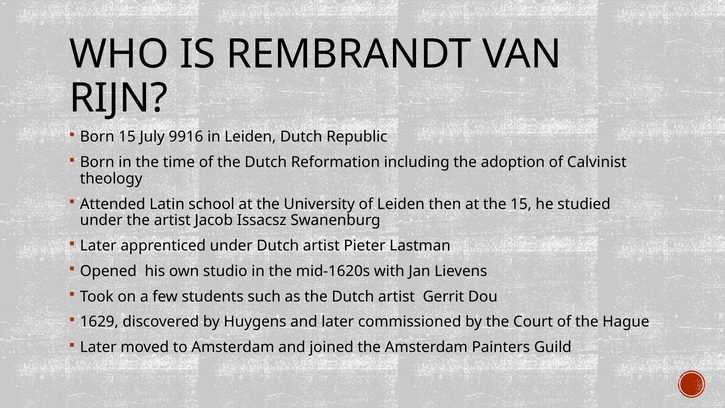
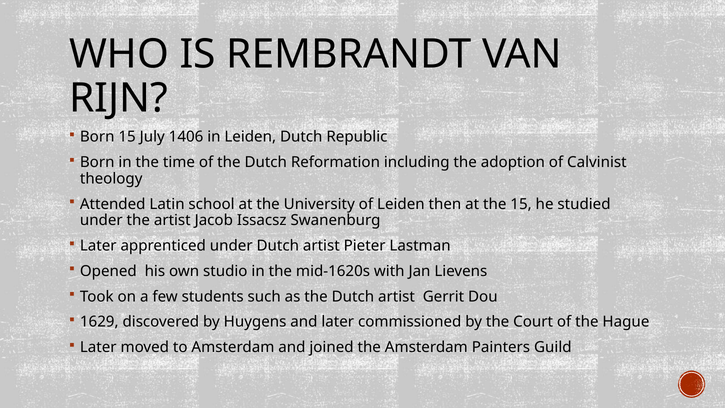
9916: 9916 -> 1406 (186, 137)
